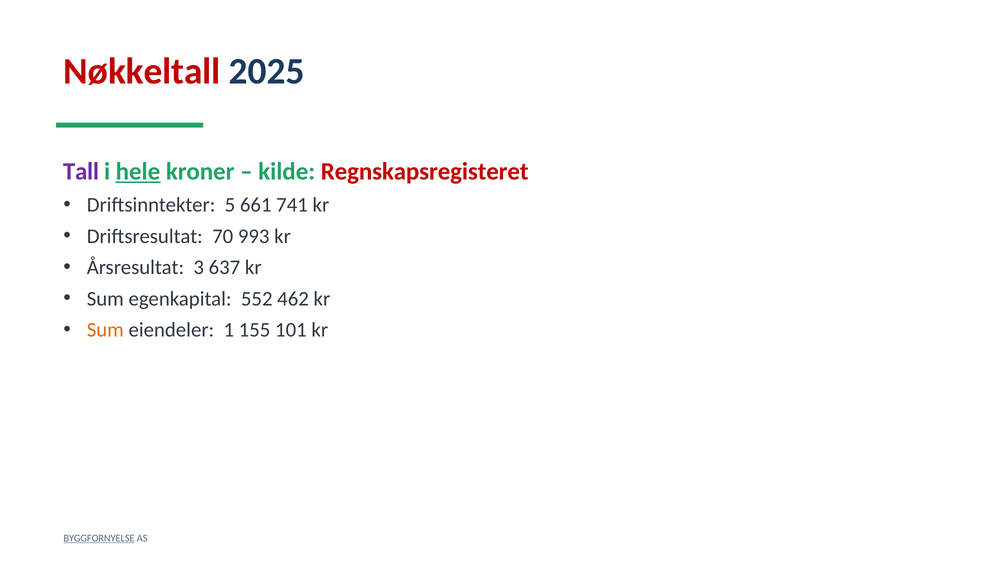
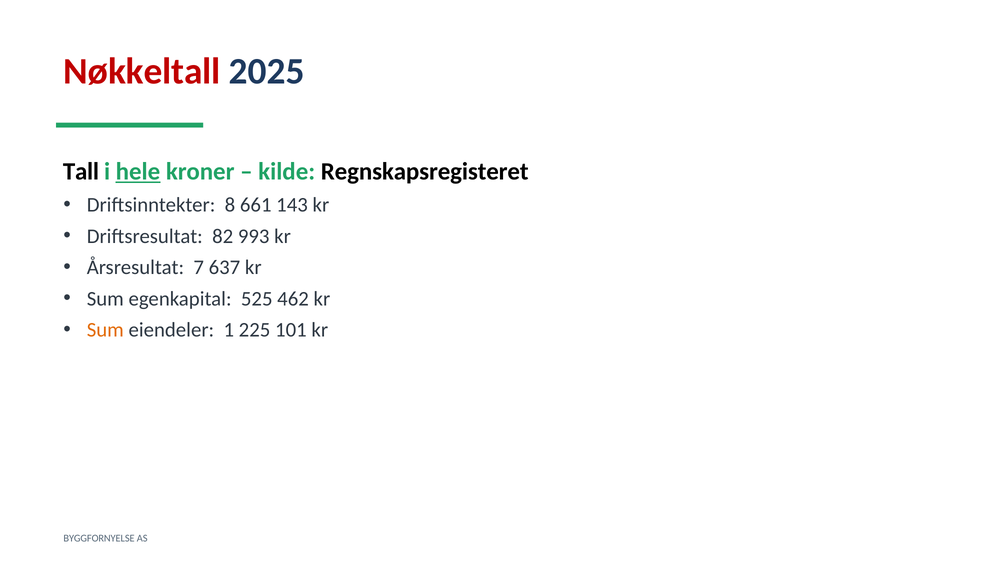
Tall colour: purple -> black (81, 172)
Regnskapsregisteret colour: red -> black (425, 172)
5: 5 -> 8 (230, 205)
741: 741 -> 143 (292, 205)
70: 70 -> 82 (223, 236)
3: 3 -> 7 (199, 267)
552: 552 -> 525 (257, 299)
155: 155 -> 225 (255, 330)
BYGGFORNYELSE underline: present -> none (99, 538)
